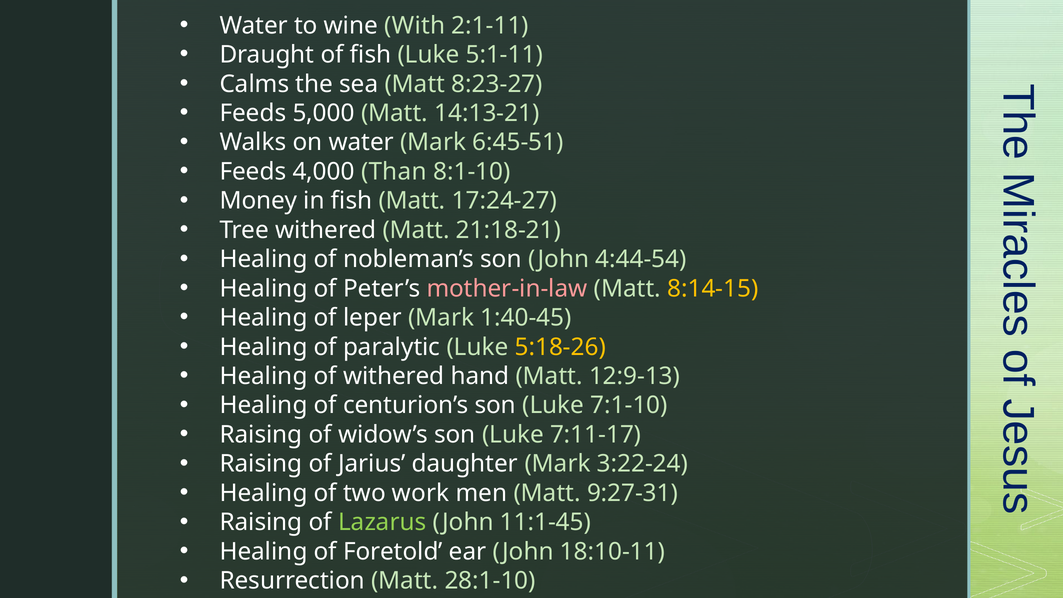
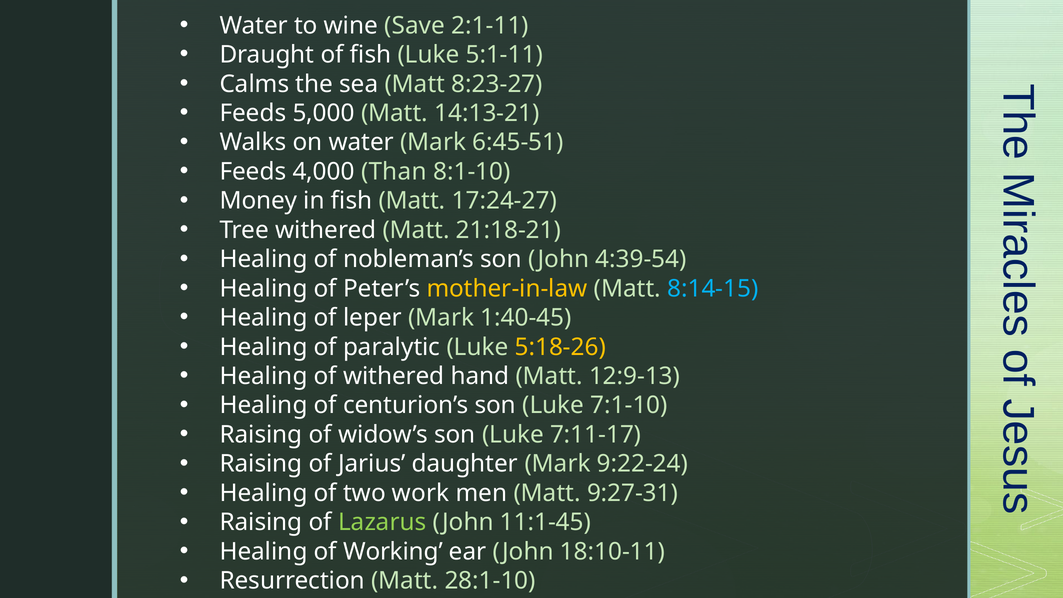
With: With -> Save (415, 26)
4:44-54: 4:44-54 -> 4:39-54 (641, 259)
mother-in-law colour: pink -> yellow (507, 289)
8:14-15 colour: yellow -> light blue (713, 289)
3:22-24: 3:22-24 -> 9:22-24 (642, 464)
Foretold: Foretold -> Working (393, 552)
